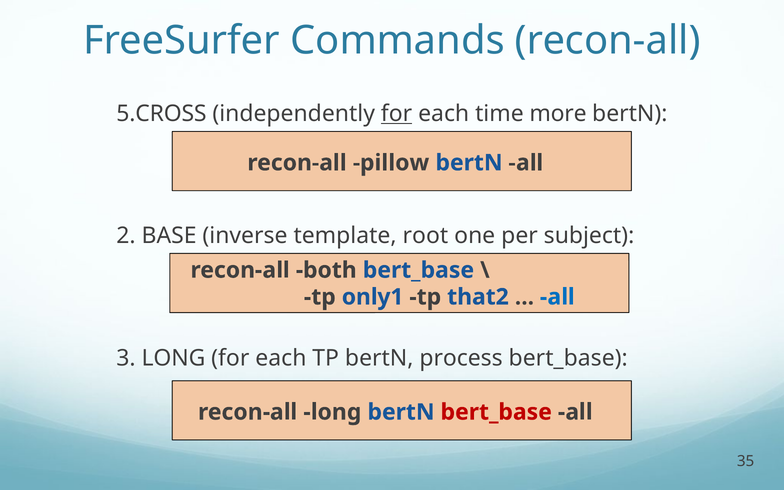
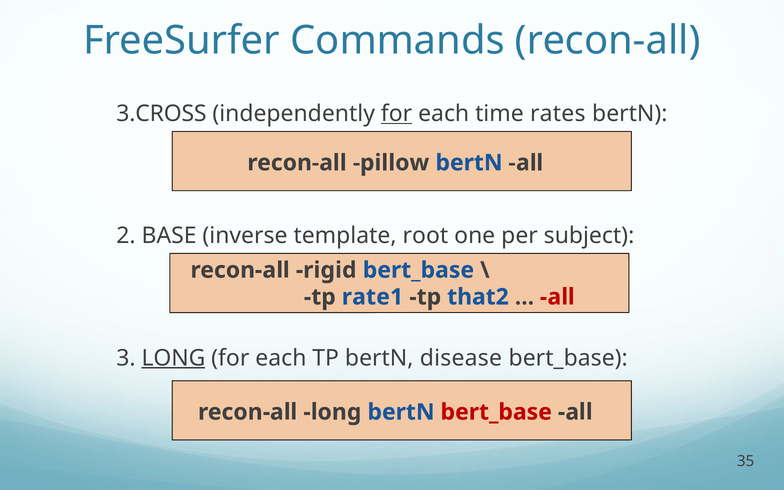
5.CROSS: 5.CROSS -> 3.CROSS (161, 114)
more: more -> rates (558, 114)
both: both -> rigid (326, 270)
only1: only1 -> rate1 (372, 297)
all colour: blue -> red (557, 297)
LONG underline: none -> present (173, 358)
process: process -> disease (461, 358)
